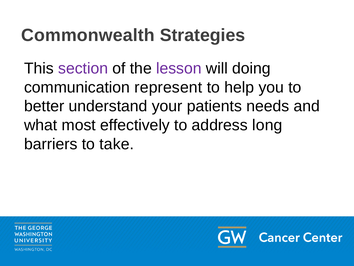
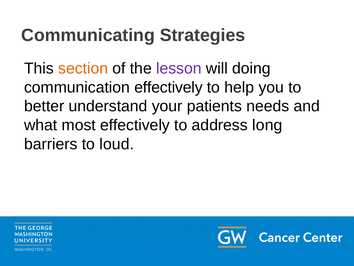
Commonwealth: Commonwealth -> Communicating (88, 35)
section colour: purple -> orange (83, 68)
communication represent: represent -> effectively (168, 87)
take: take -> loud (117, 144)
